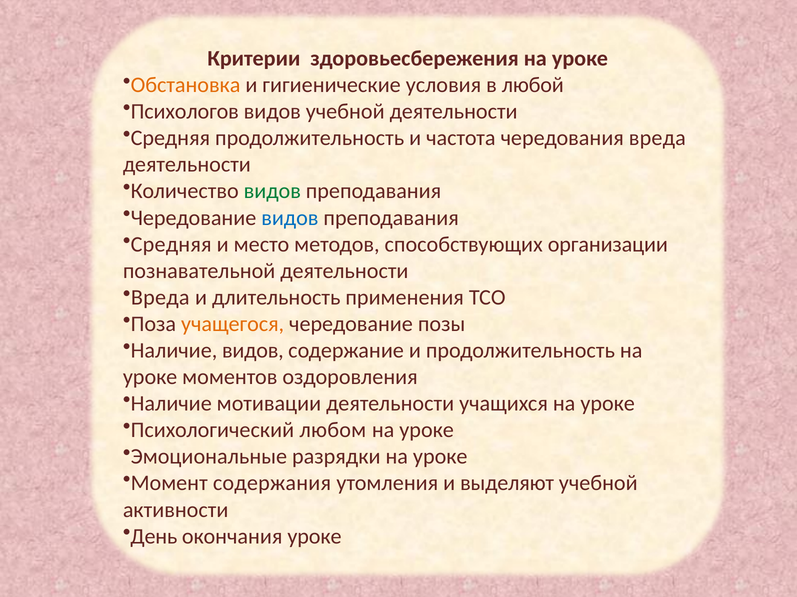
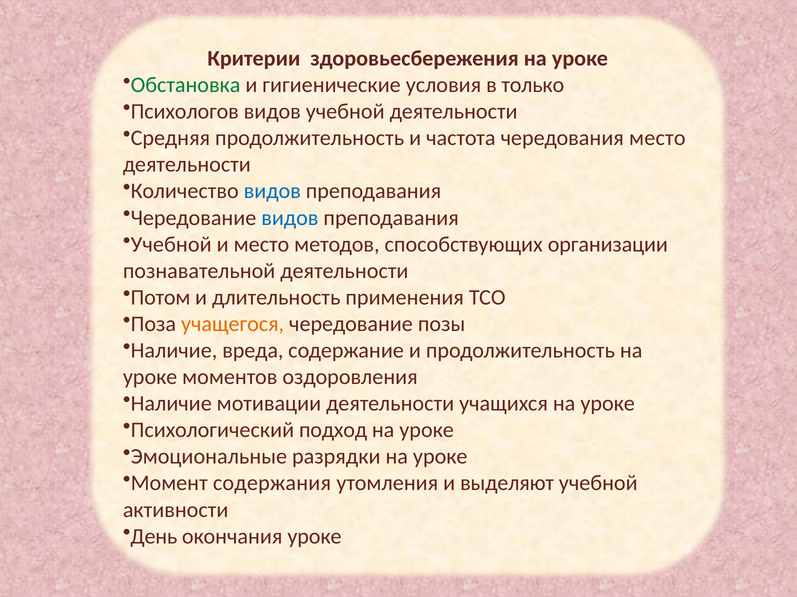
Обстановка colour: orange -> green (186, 85)
любой: любой -> только (533, 85)
чередования вреда: вреда -> место (657, 138)
видов colour: green -> blue (272, 191)
Средняя: Средняя -> Учебной (171, 245)
Вреда: Вреда -> Потом (160, 298)
Наличие видов: видов -> вреда (253, 351)
любом: любом -> подход (333, 431)
